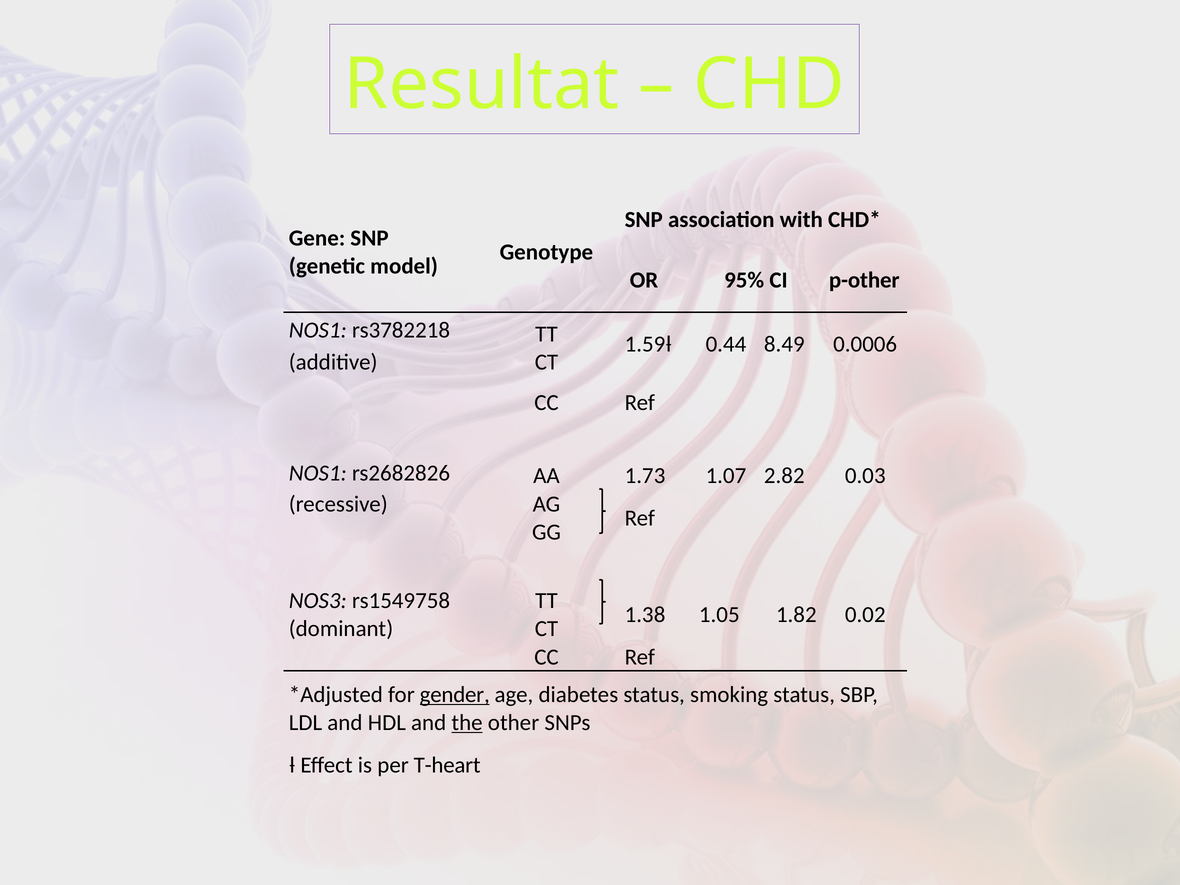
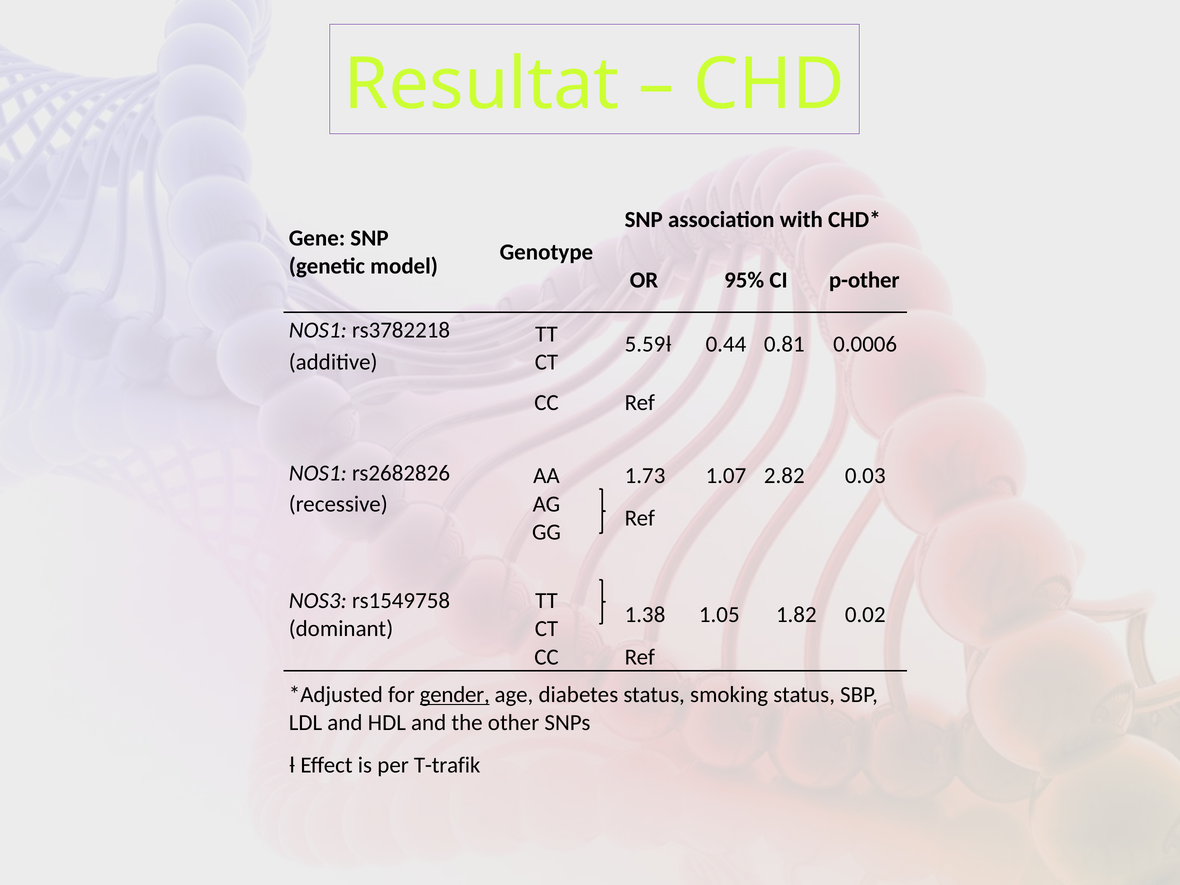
1.59ƚ: 1.59ƚ -> 5.59ƚ (648, 344)
8.49: 8.49 -> 0.81 (784, 344)
the underline: present -> none (467, 723)
T-heart: T-heart -> T-trafik (447, 765)
